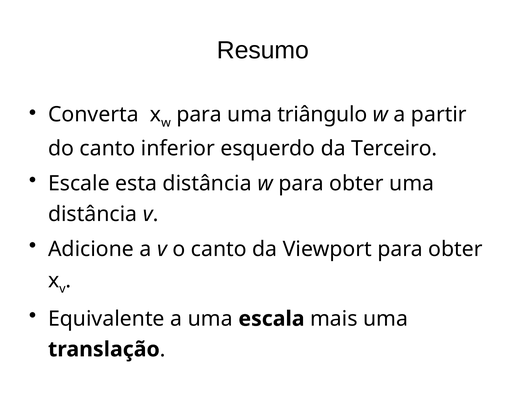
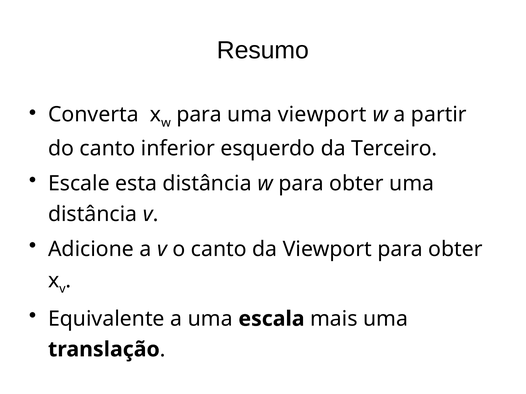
uma triângulo: triângulo -> viewport (322, 115)
